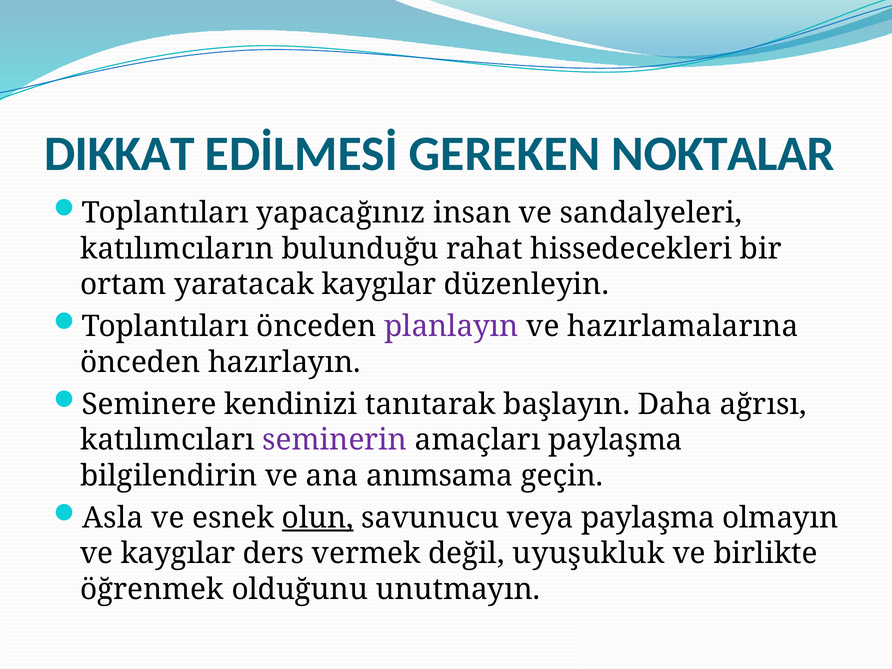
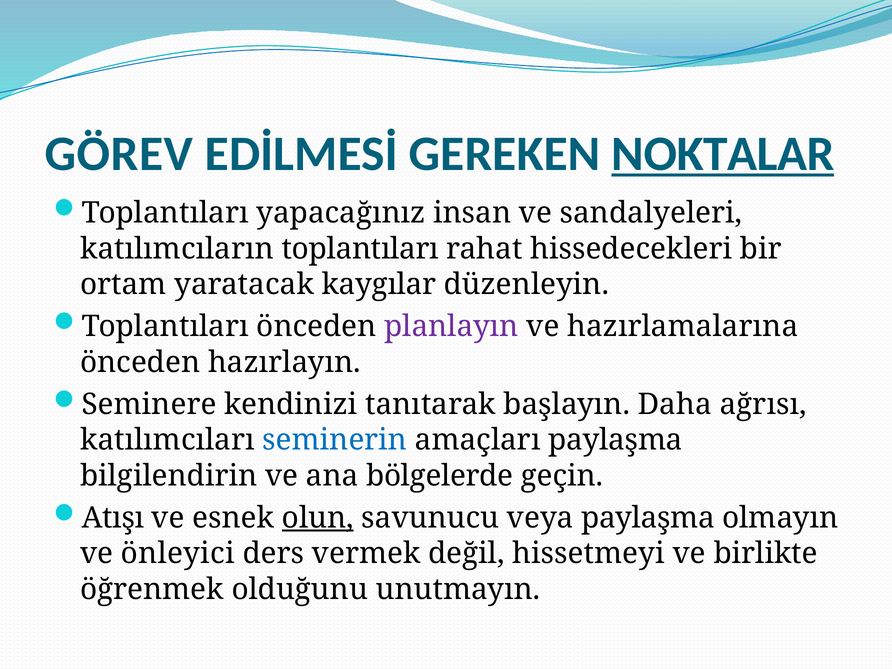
DIKKAT: DIKKAT -> GÖREV (119, 154)
NOKTALAR underline: none -> present (723, 154)
katılımcıların bulunduğu: bulunduğu -> toplantıları (360, 249)
seminerin colour: purple -> blue (335, 440)
anımsama: anımsama -> bölgelerde (440, 476)
Asla: Asla -> Atışı (113, 518)
ve kaygılar: kaygılar -> önleyici (178, 554)
uyuşukluk: uyuşukluk -> hissetmeyi (589, 554)
